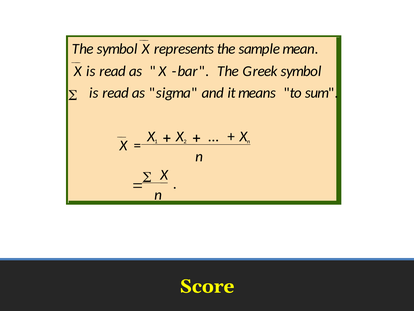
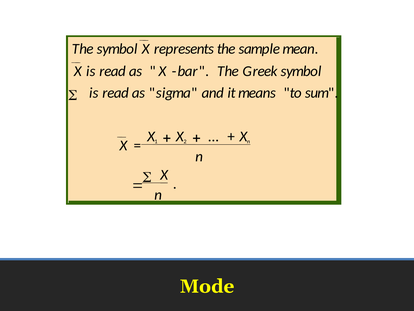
Score: Score -> Mode (207, 286)
